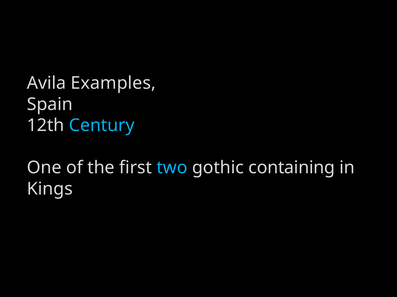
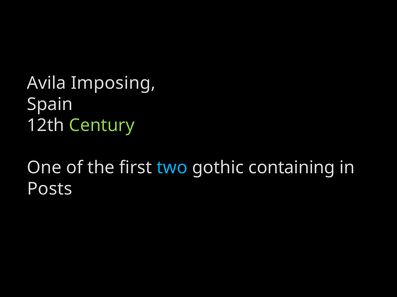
Examples: Examples -> Imposing (113, 83)
Century colour: light blue -> light green (102, 126)
Kings: Kings -> Posts (50, 189)
